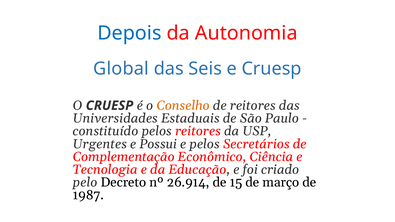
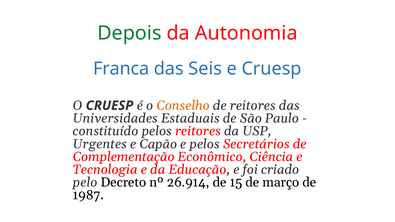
Depois colour: blue -> green (129, 33)
Global: Global -> Franca (121, 69)
Possui: Possui -> Capão (158, 144)
